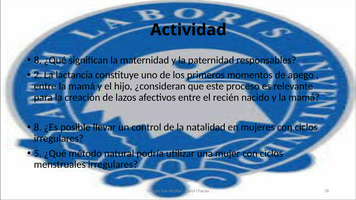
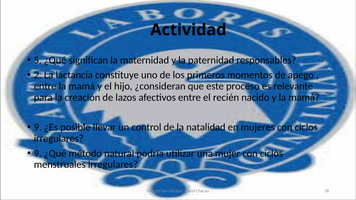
8: 8 -> 5 (38, 60)
8: 8 -> 9 (38, 127)
5: 5 -> 9 (38, 154)
